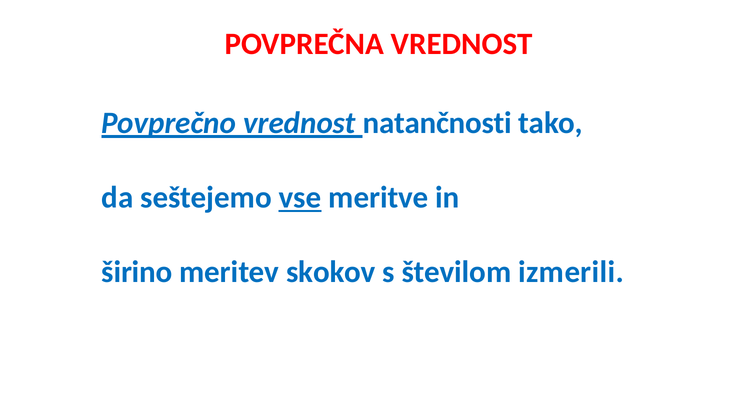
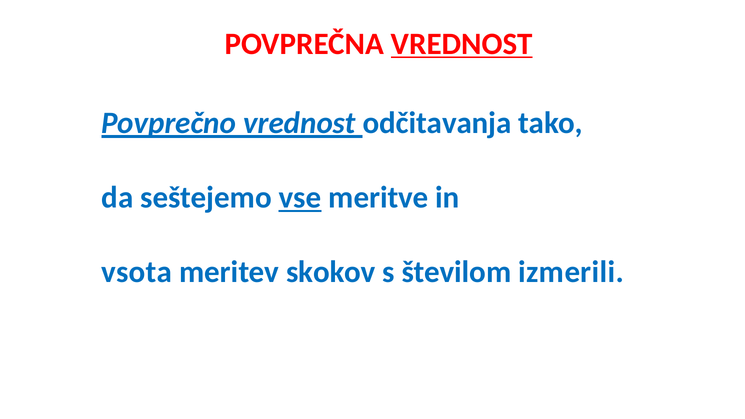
VREDNOST underline: none -> present (462, 44)
natančnosti: natančnosti -> odčitavanja (437, 123)
širino: širino -> vsota (137, 272)
